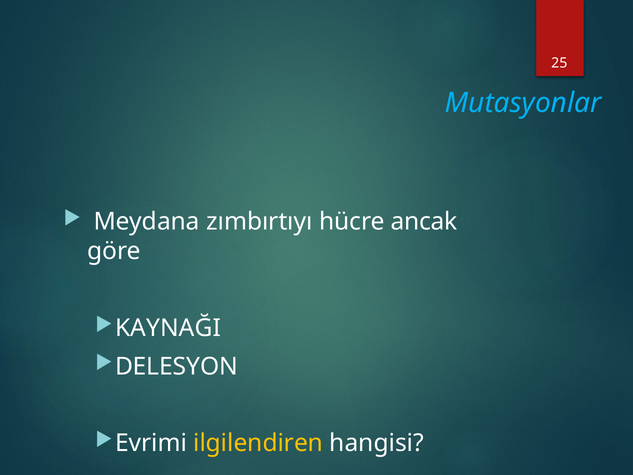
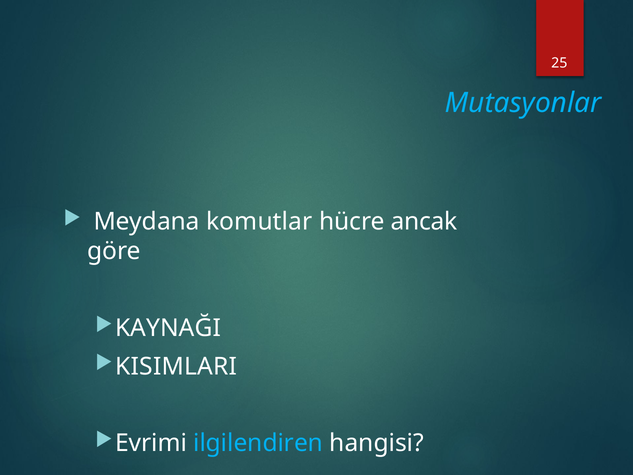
zımbırtıyı: zımbırtıyı -> komutlar (259, 222)
DELESYON: DELESYON -> KISIMLARI (176, 366)
ilgilendiren colour: yellow -> light blue (258, 443)
